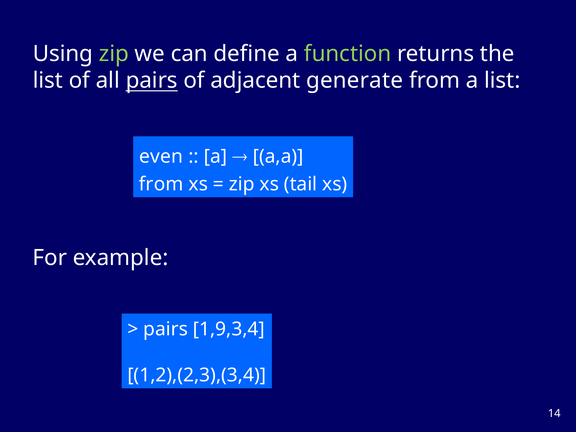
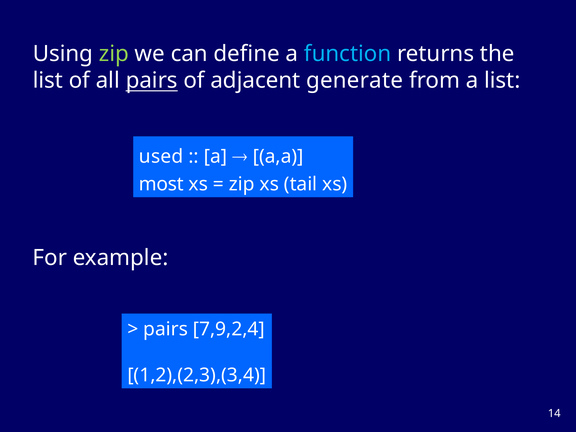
function colour: light green -> light blue (348, 54)
even: even -> used (161, 157)
from: from -> most (161, 184)
1,9,3,4: 1,9,3,4 -> 7,9,2,4 (229, 329)
